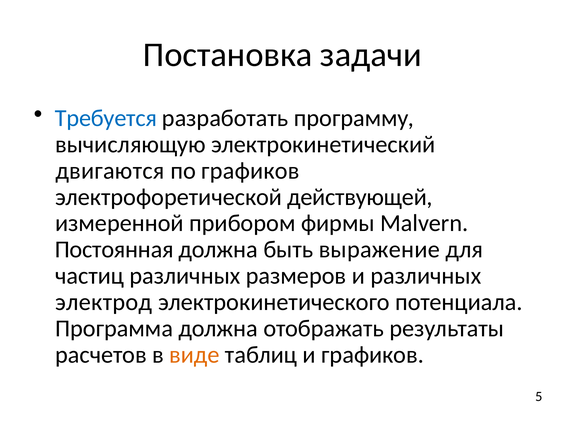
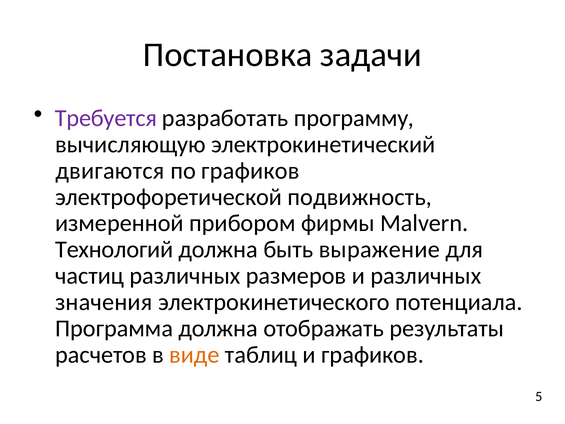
Требуется colour: blue -> purple (106, 118)
действующей: действующей -> подвижность (360, 197)
Постоянная: Постоянная -> Технологий (114, 249)
электрод: электрод -> значения (104, 302)
